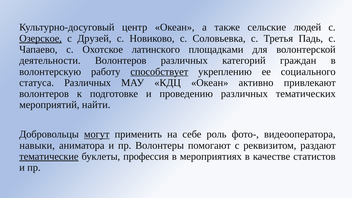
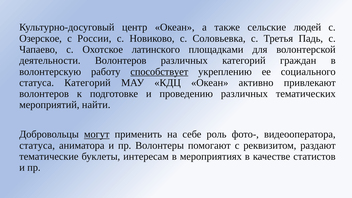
Озерское underline: present -> none (41, 38)
Друзей: Друзей -> России (94, 38)
статуса Различных: Различных -> Категорий (88, 83)
навыки: навыки -> статуса (37, 145)
тематические underline: present -> none (49, 156)
профессия: профессия -> интересам (146, 156)
